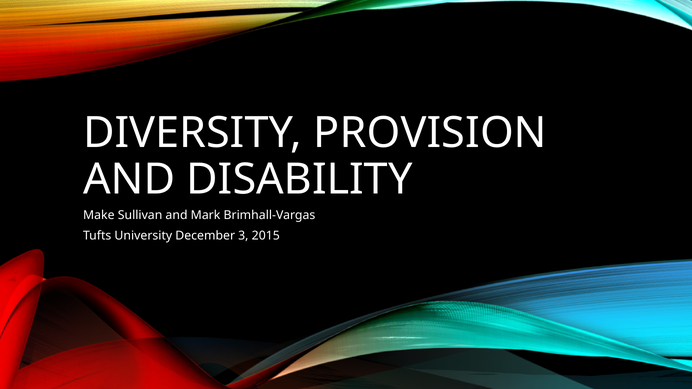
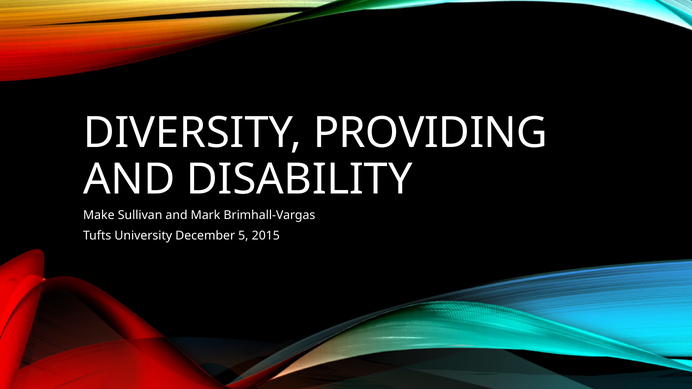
PROVISION: PROVISION -> PROVIDING (430, 133)
3: 3 -> 5 (243, 236)
